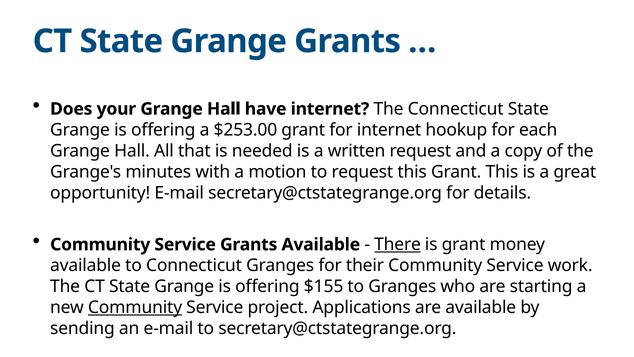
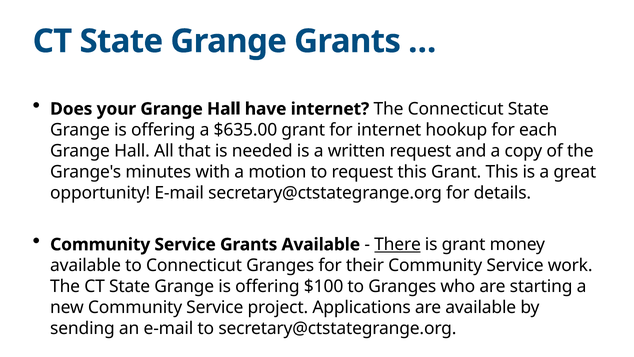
$253.00: $253.00 -> $635.00 (245, 130)
$155: $155 -> $100 (324, 286)
Community underline: present -> none (135, 307)
